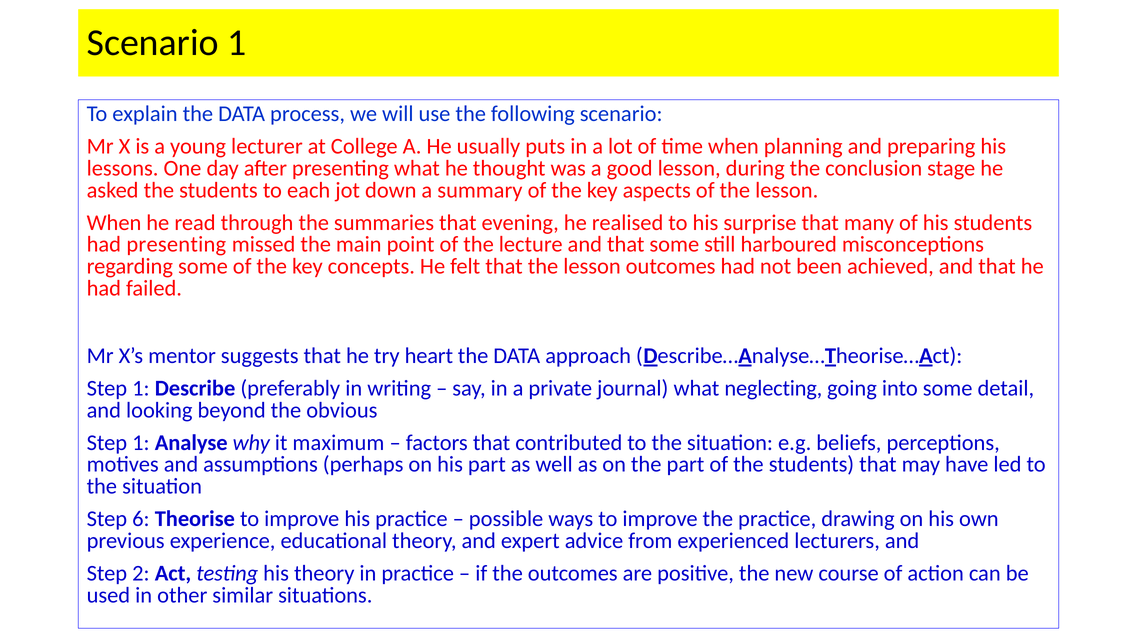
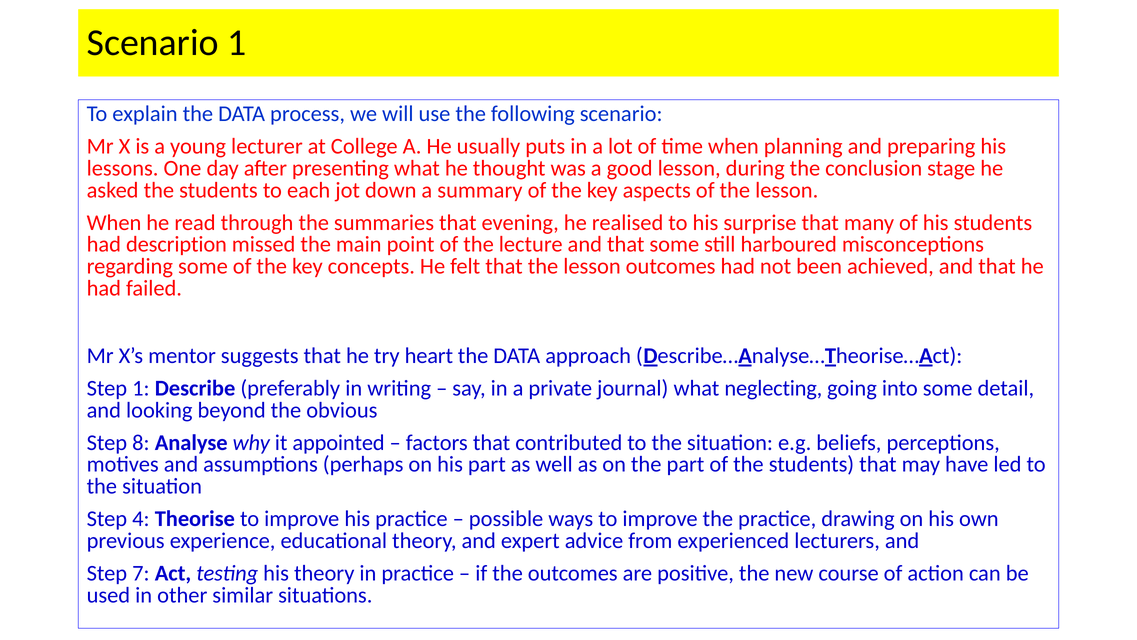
had presenting: presenting -> description (176, 244)
1: 1 -> 8 (141, 442)
maximum: maximum -> appointed (339, 442)
6: 6 -> 4 (141, 519)
2: 2 -> 7 (141, 573)
